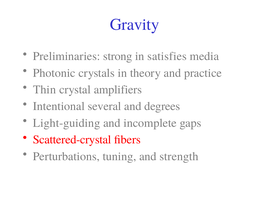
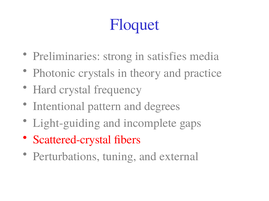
Gravity: Gravity -> Floquet (135, 25)
Thin: Thin -> Hard (45, 90)
amplifiers: amplifiers -> frequency (118, 90)
several: several -> pattern (104, 107)
strength: strength -> external (179, 157)
